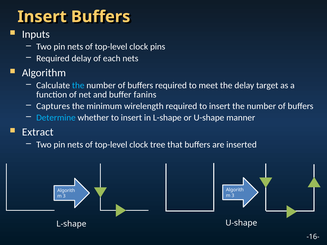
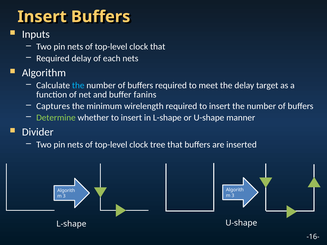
clock pins: pins -> that (158, 47)
Determine colour: light blue -> light green (56, 118)
Extract: Extract -> Divider (38, 132)
